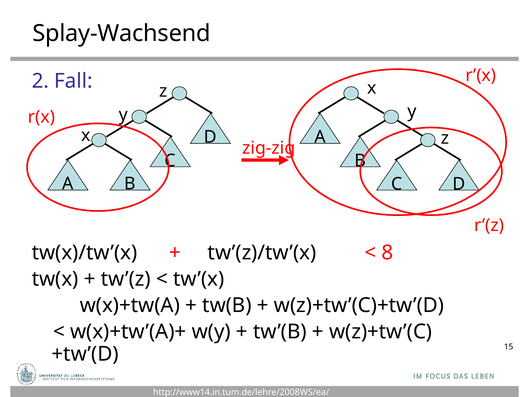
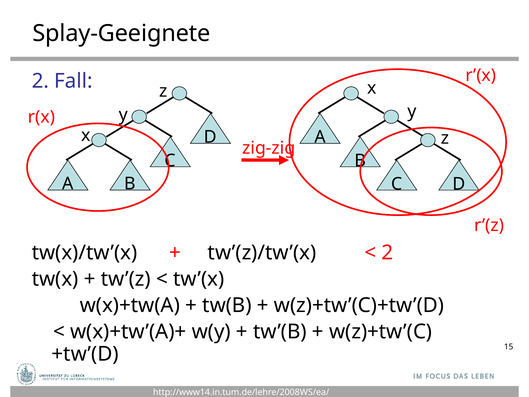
Splay-Wachsend: Splay-Wachsend -> Splay-Geeignete (121, 33)
8: 8 -> 2 (387, 252)
